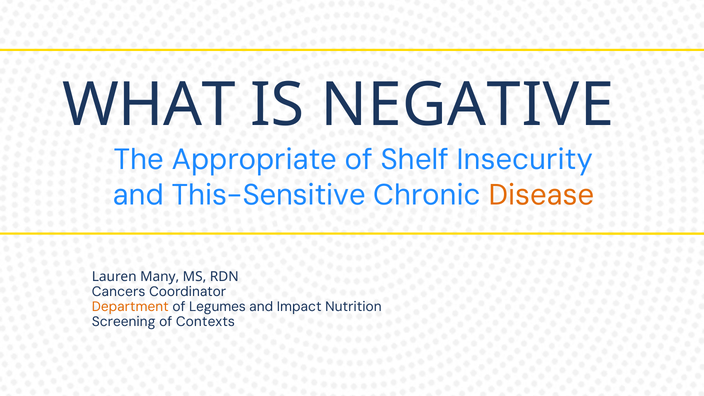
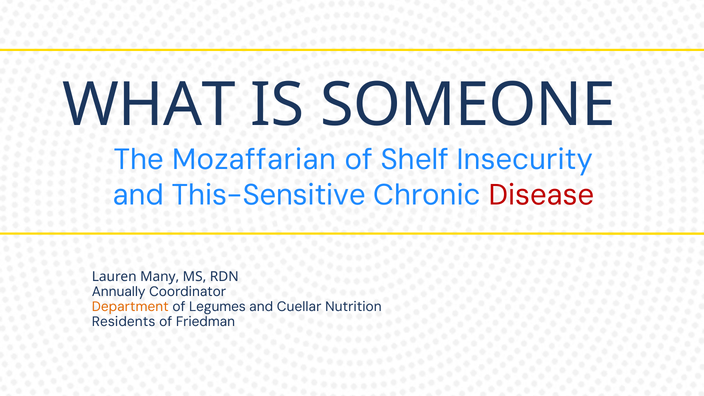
NEGATIVE: NEGATIVE -> SOMEONE (468, 105)
Appropriate: Appropriate -> Mozaffarian (254, 160)
Disease colour: orange -> red (541, 195)
Cancers: Cancers -> Annually (119, 292)
Impact: Impact -> Cuellar (299, 307)
Screening: Screening -> Residents (124, 322)
Contexts: Contexts -> Friedman (206, 322)
